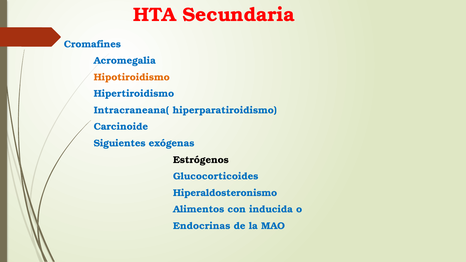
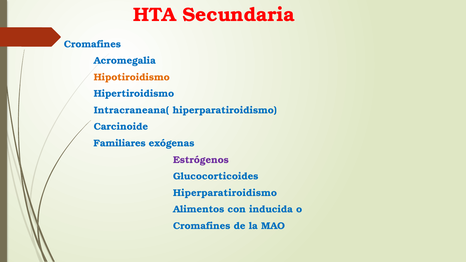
Siguientes: Siguientes -> Familiares (120, 143)
Estrógenos colour: black -> purple (201, 160)
Hiperaldosteronismo: Hiperaldosteronismo -> Hiperparatiroidismo (225, 193)
Endocrinas: Endocrinas -> Cromafines (202, 226)
